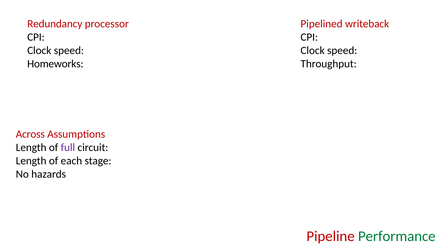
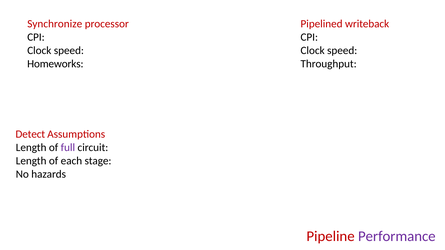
Redundancy: Redundancy -> Synchronize (55, 24)
Across: Across -> Detect (30, 134)
Performance colour: green -> purple (397, 237)
